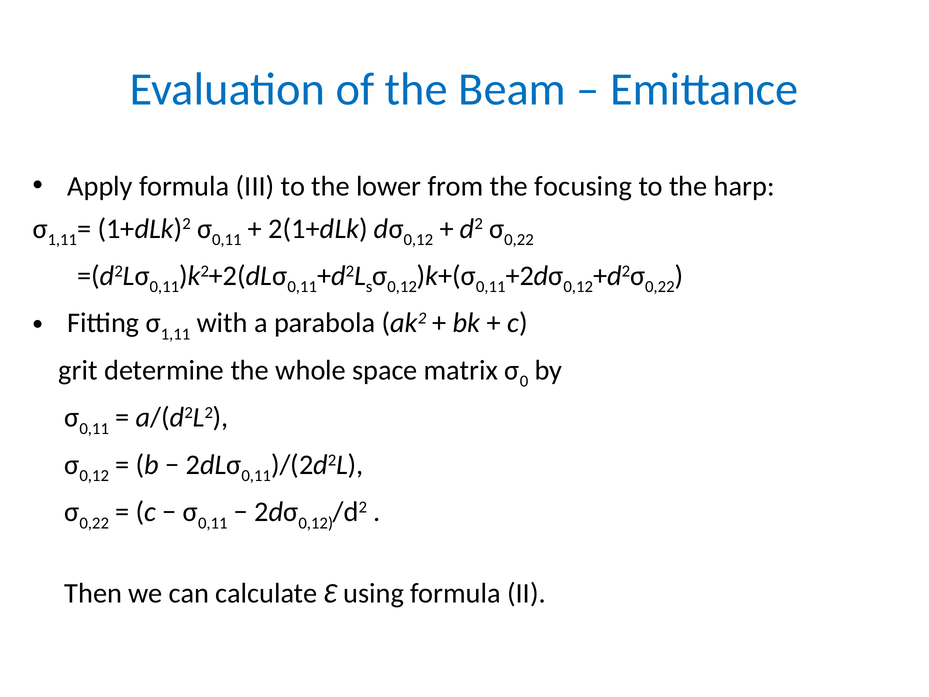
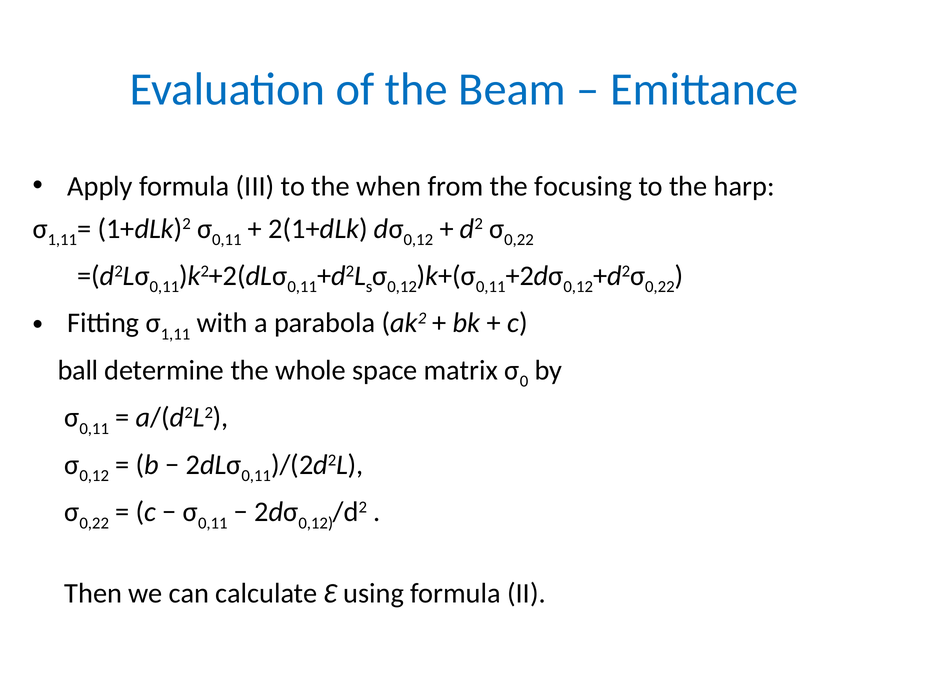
lower: lower -> when (389, 186)
grit: grit -> ball (78, 370)
